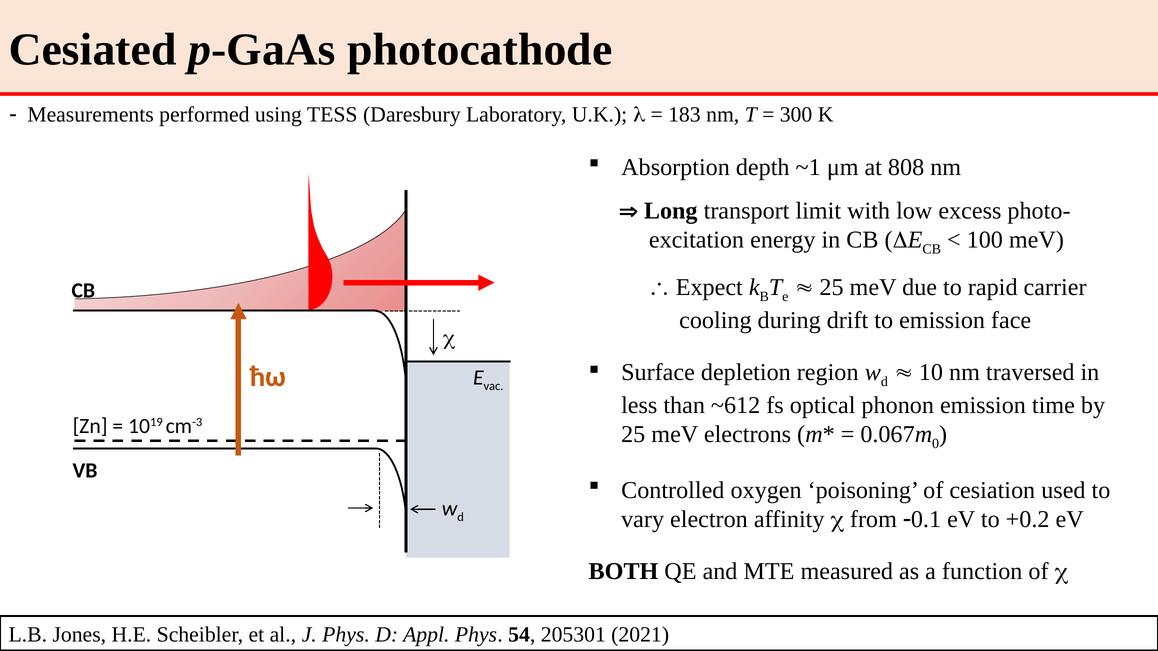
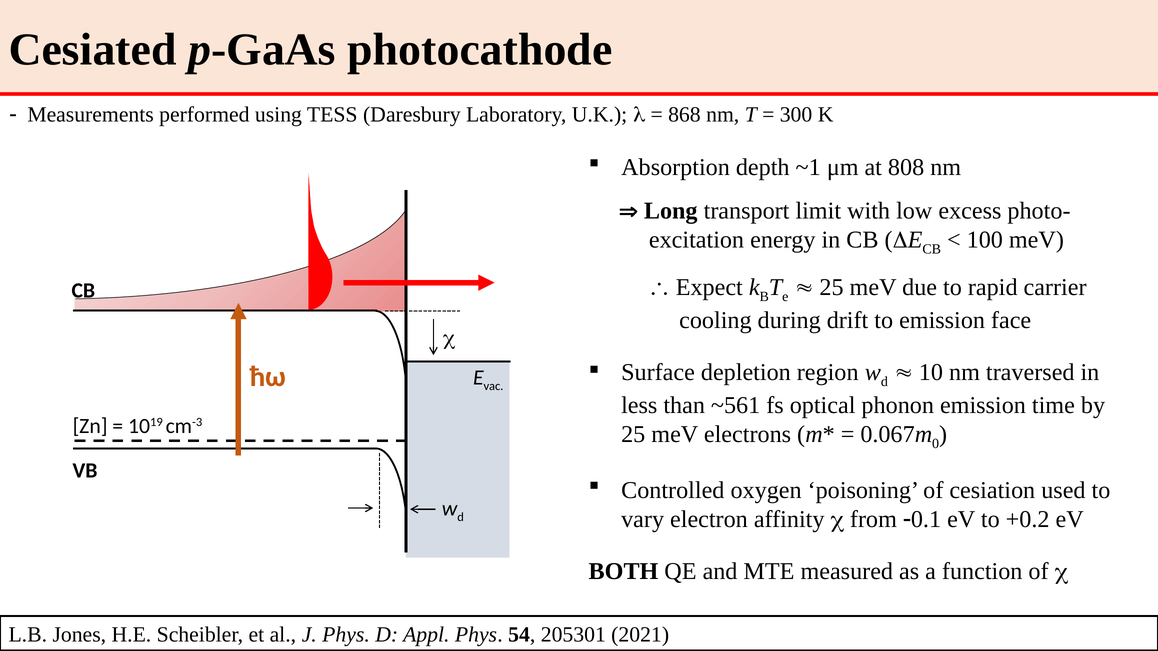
183: 183 -> 868 (684, 114)
~612: ~612 -> ~561 (736, 405)
